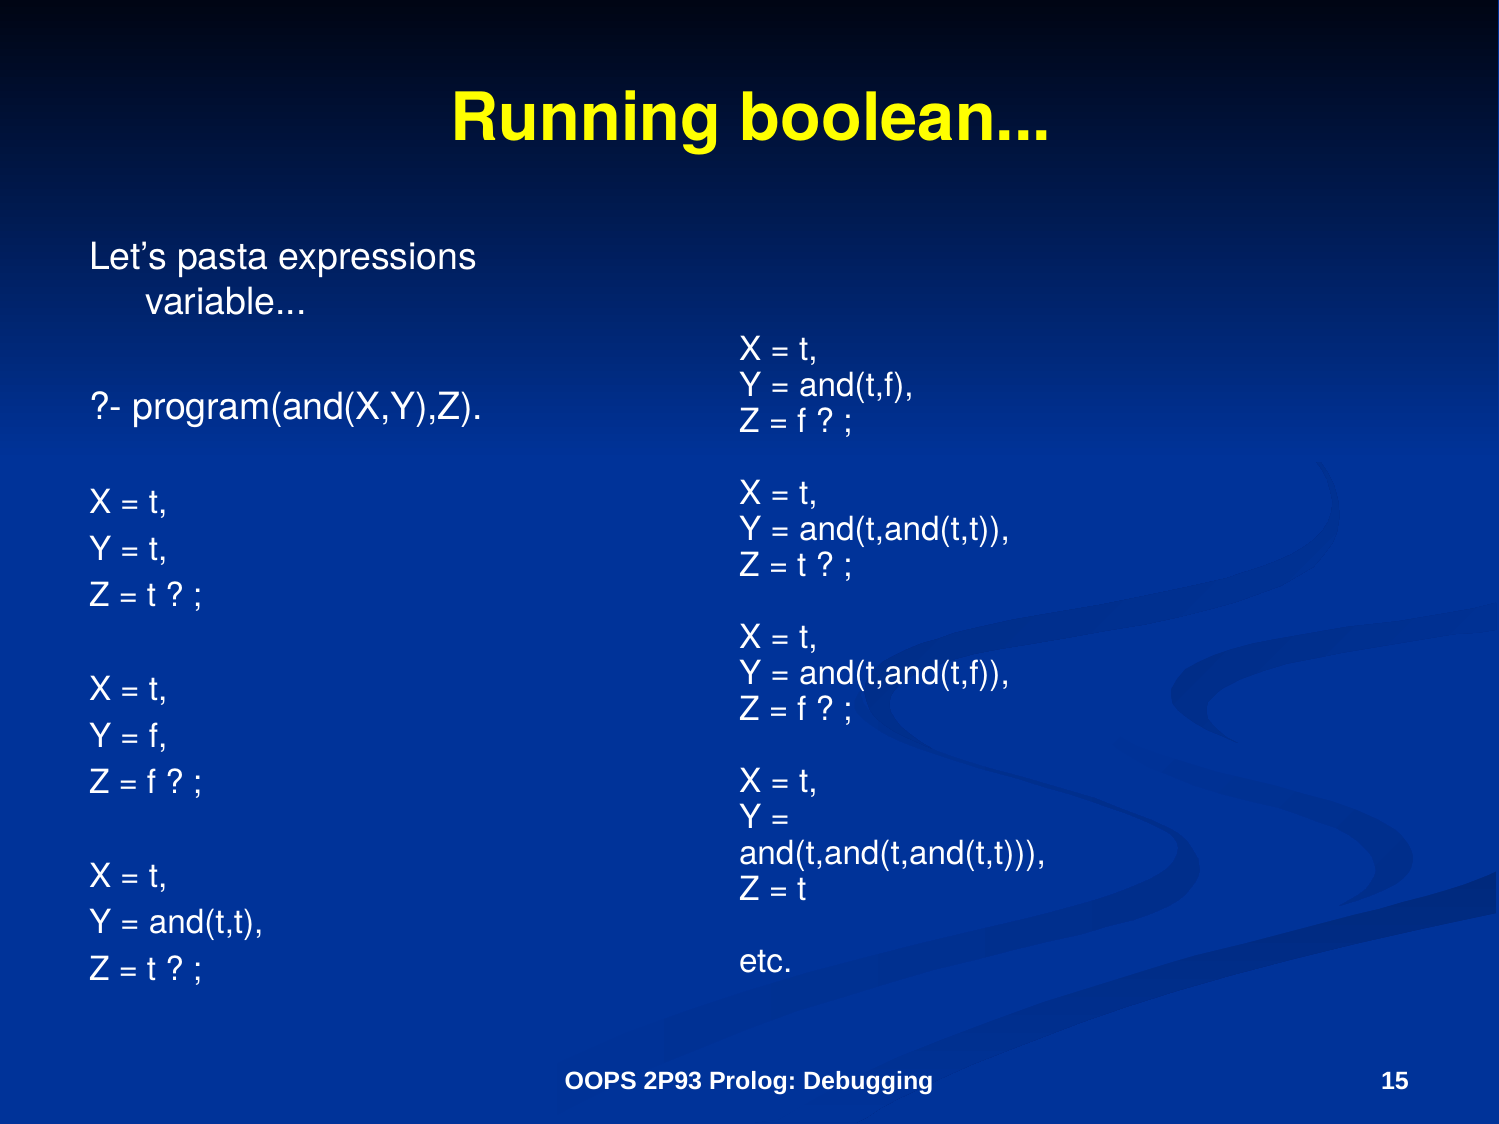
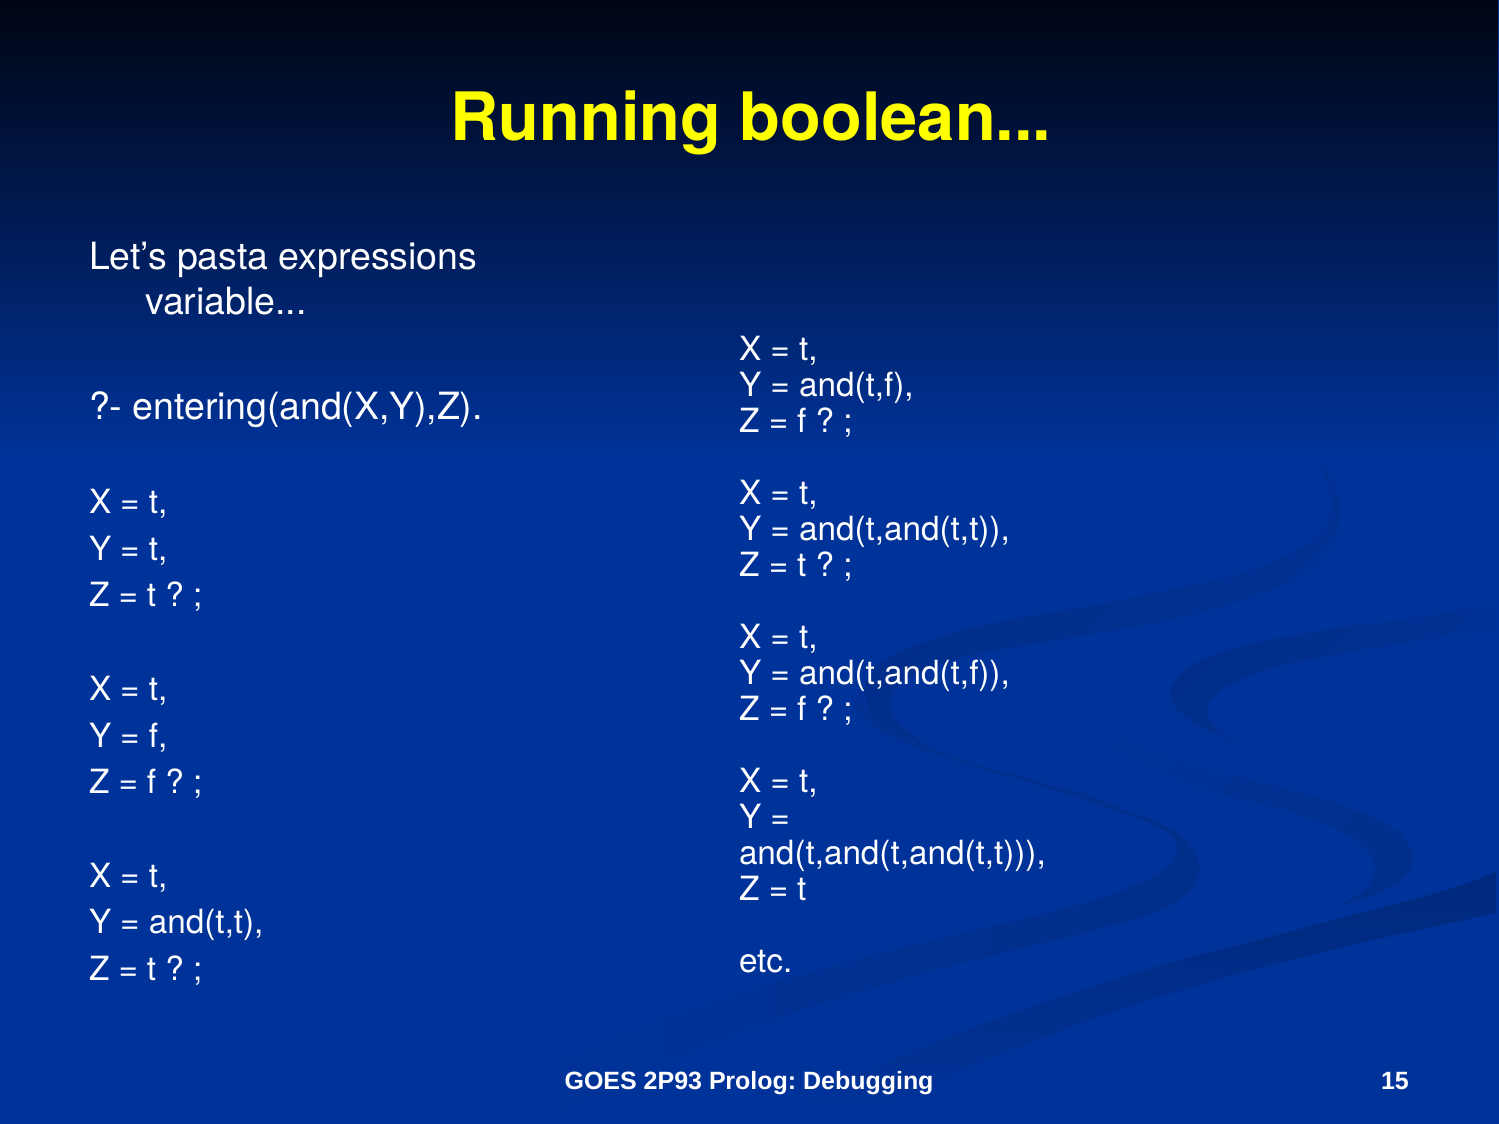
program(and(X,Y),Z: program(and(X,Y),Z -> entering(and(X,Y),Z (308, 407)
OOPS: OOPS -> GOES (601, 1081)
